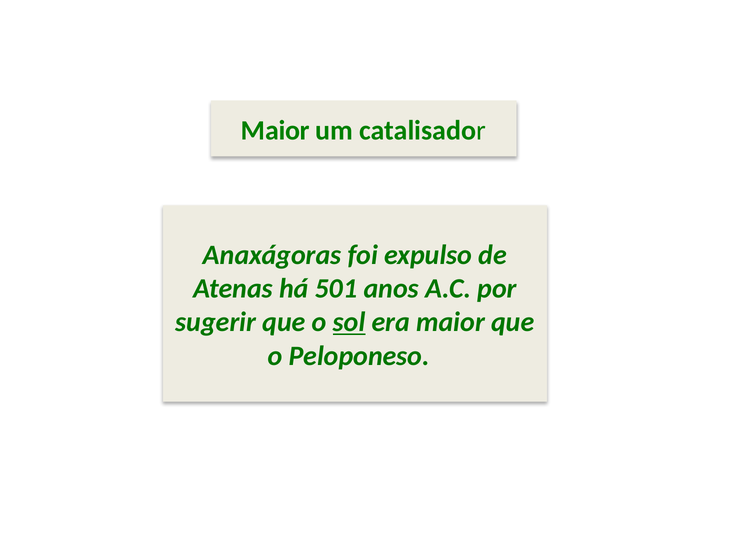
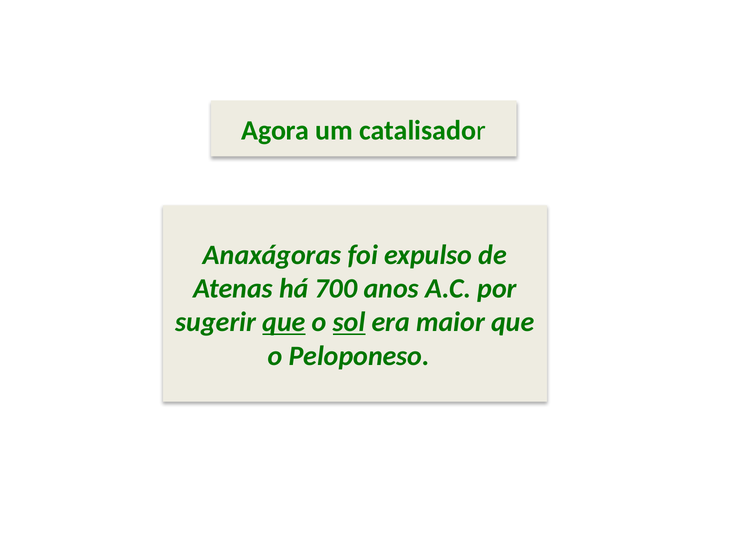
Maior: Maior -> Agora (275, 130)
501: 501 -> 700 (336, 289)
que underline: none -> present (284, 322)
